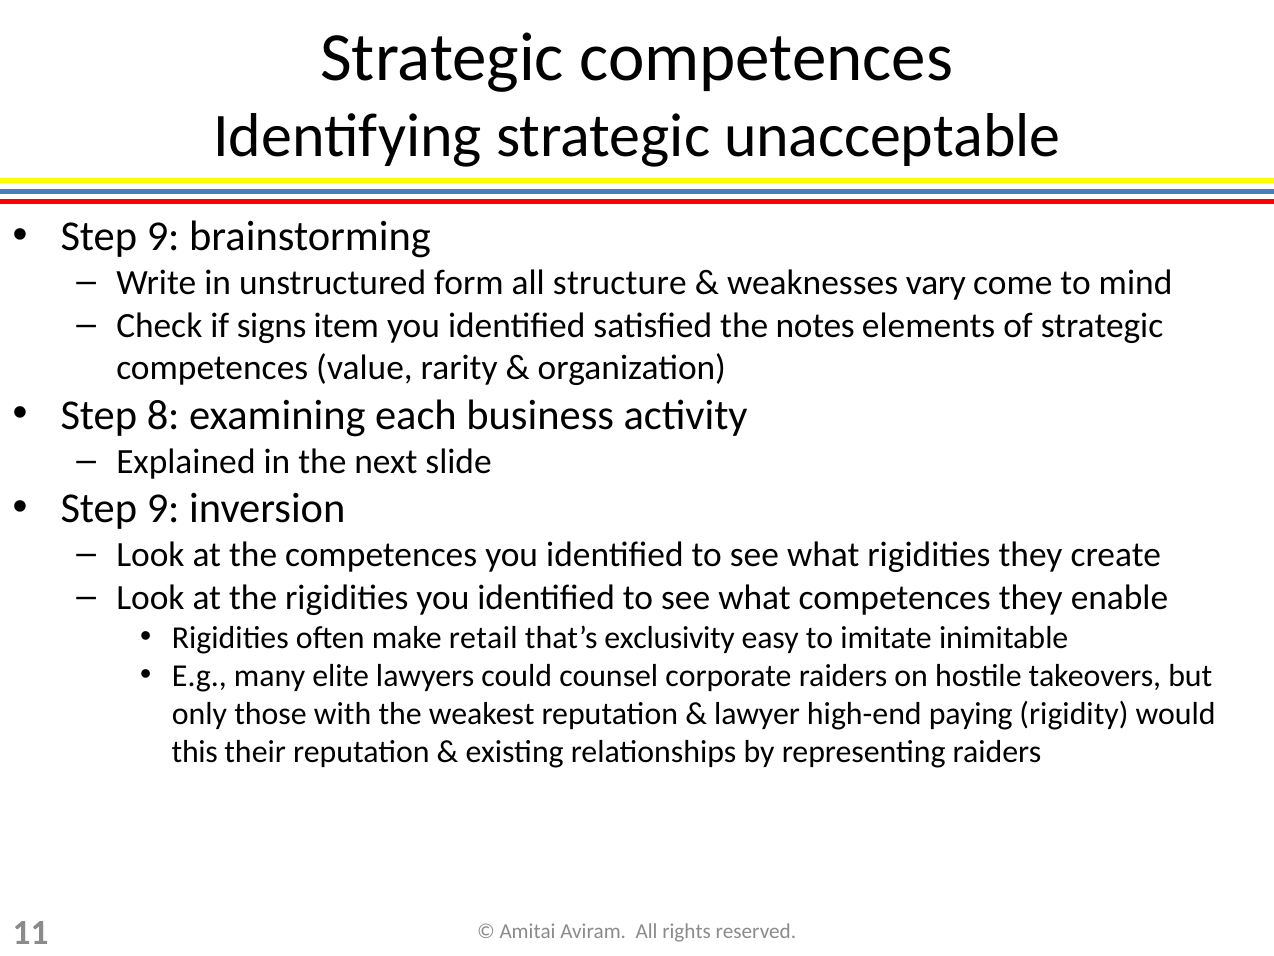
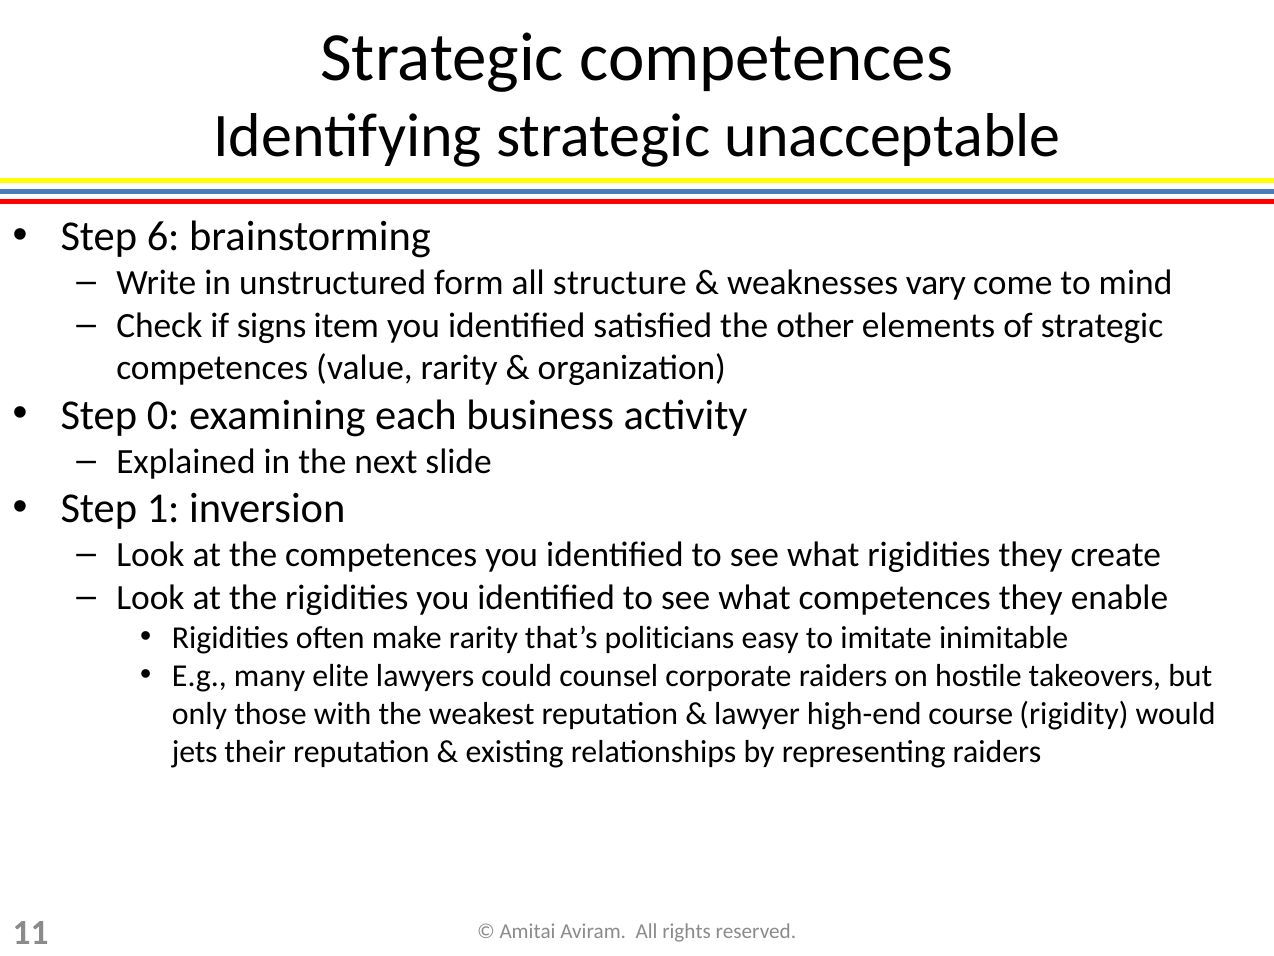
9: 9 -> 6 (163, 237)
notes: notes -> other (815, 325)
8: 8 -> 0 (163, 415)
9: 9 -> 1 (163, 508)
make retail: retail -> rarity (483, 637)
exclusivity: exclusivity -> politicians (670, 637)
paying: paying -> course (971, 714)
this: this -> jets (195, 752)
